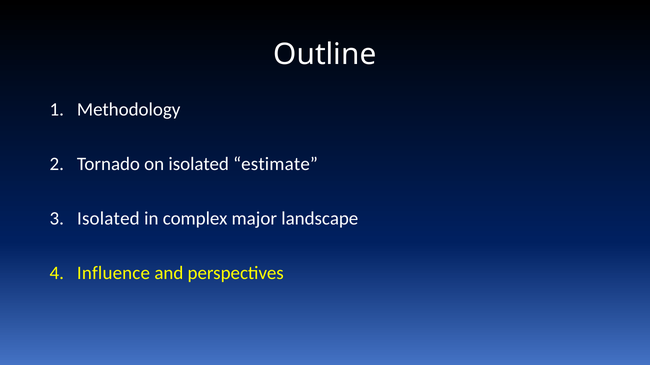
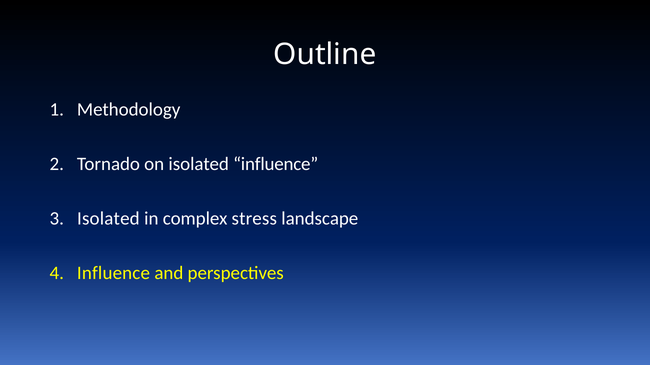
isolated estimate: estimate -> influence (276, 164)
major: major -> stress (254, 219)
